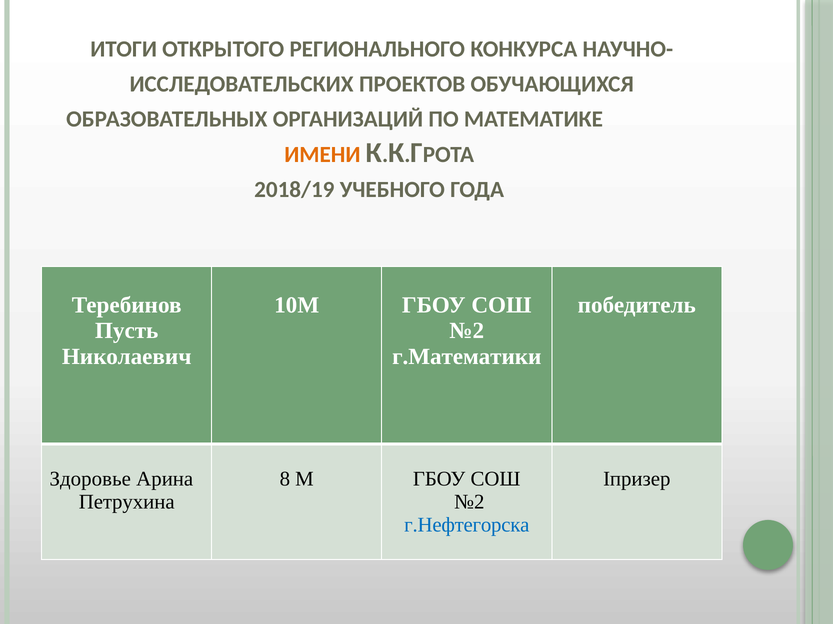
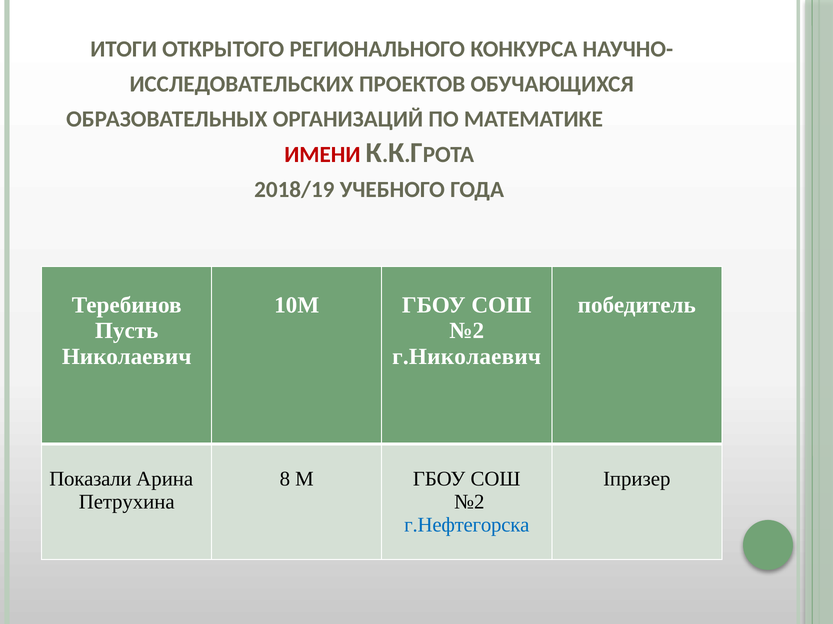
ИМЕНИ colour: orange -> red (322, 155)
г.Математики: г.Математики -> г.Николаевич (467, 357)
Здоровье: Здоровье -> Показали (90, 479)
